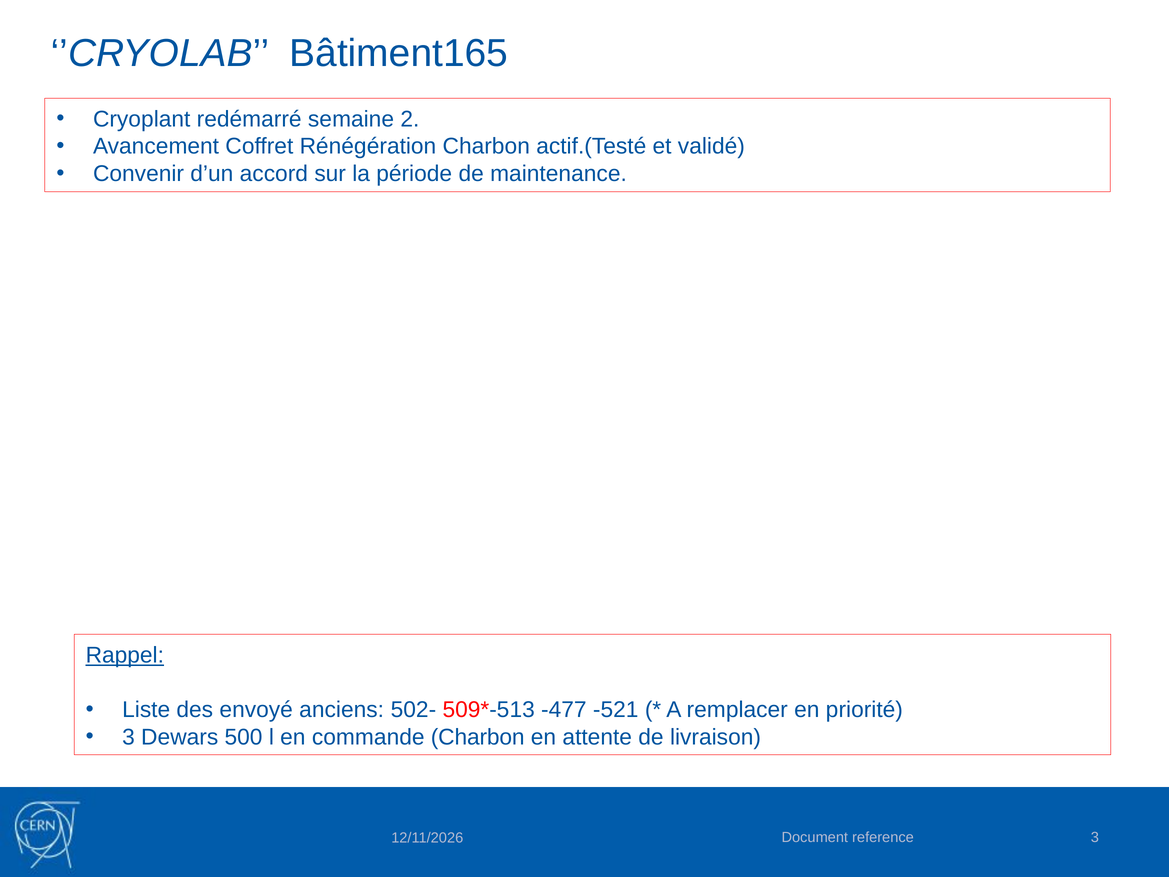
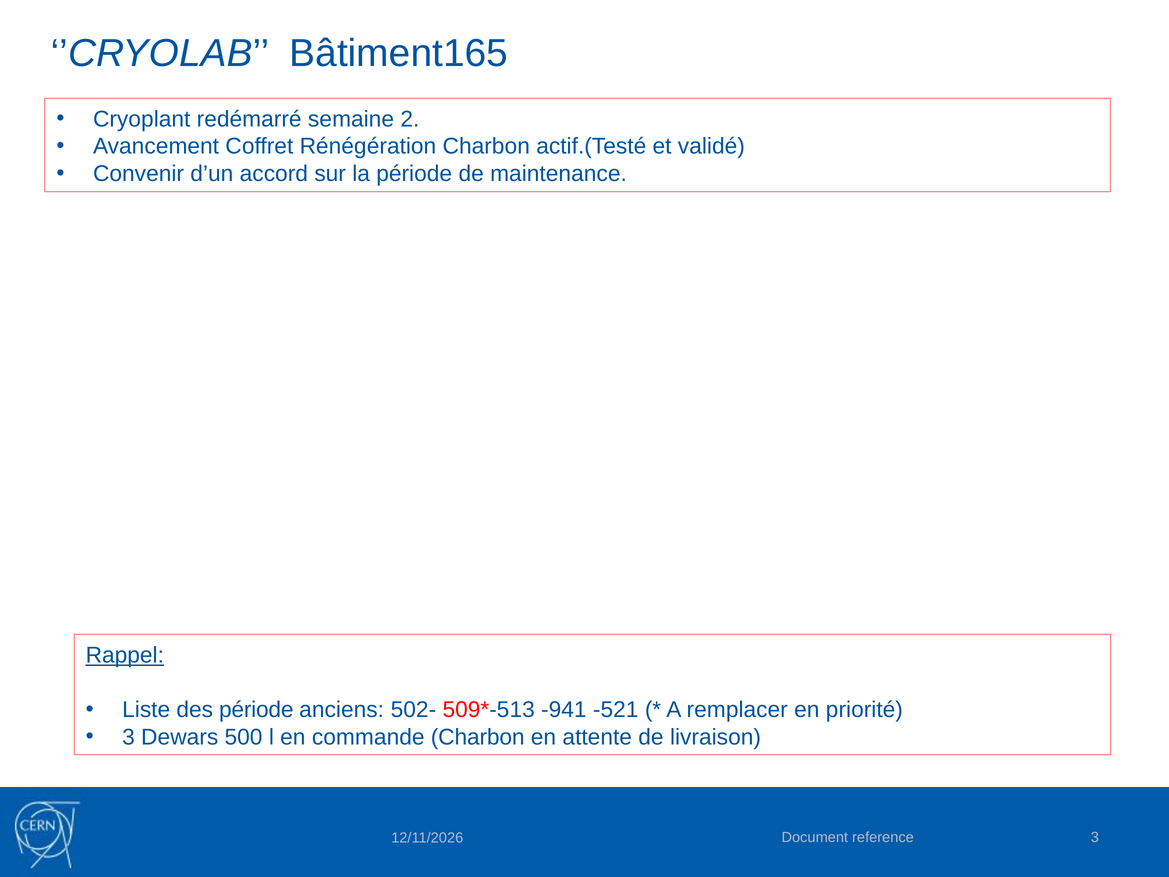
des envoyé: envoyé -> période (256, 710)
-477: -477 -> -941 (564, 710)
